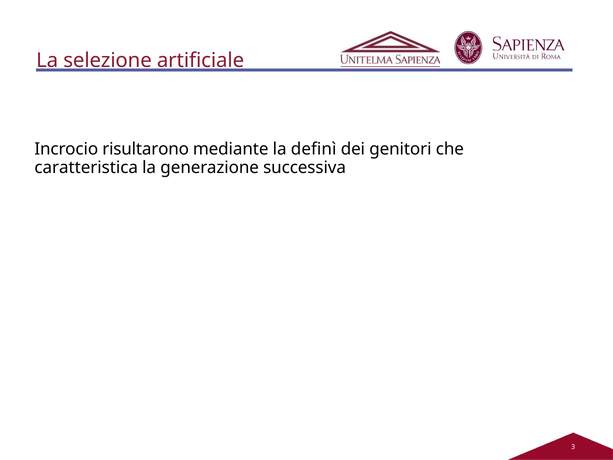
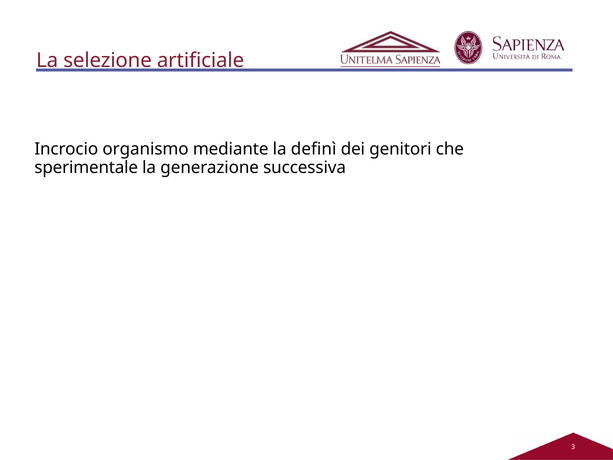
risultarono: risultarono -> organismo (146, 149)
caratteristica: caratteristica -> sperimentale (86, 168)
